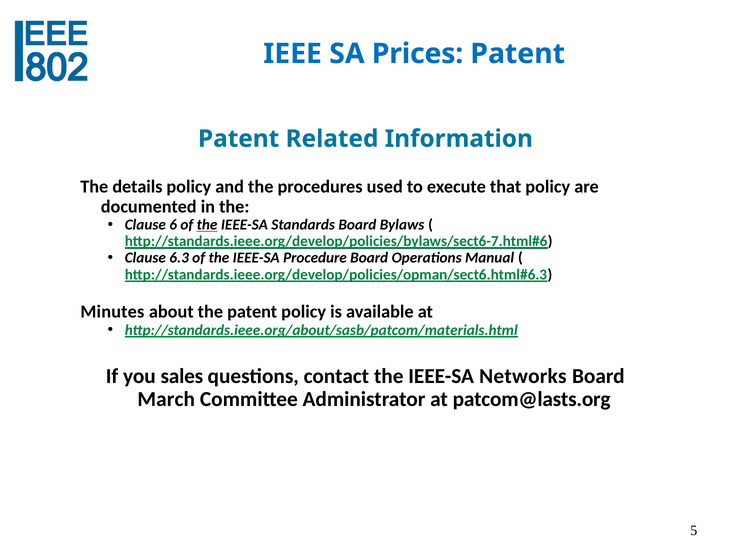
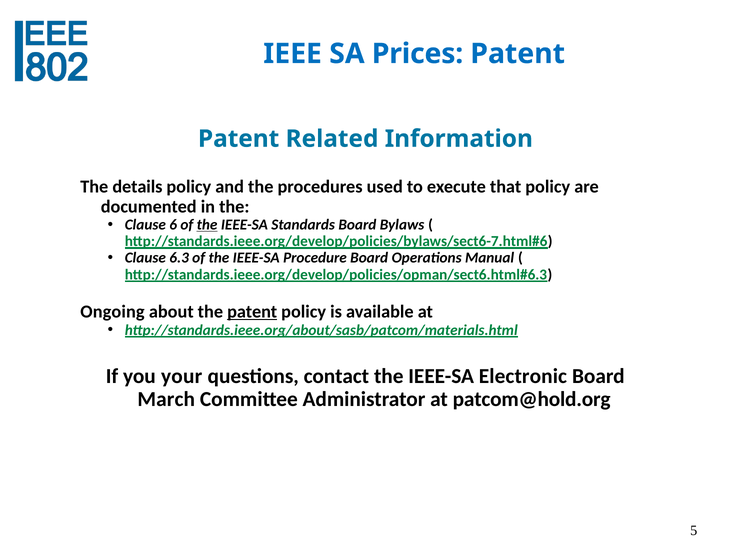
Minutes: Minutes -> Ongoing (112, 312)
patent underline: none -> present (252, 312)
sales: sales -> your (182, 376)
Networks: Networks -> Electronic (523, 376)
patcom@lasts.org: patcom@lasts.org -> patcom@hold.org (532, 399)
